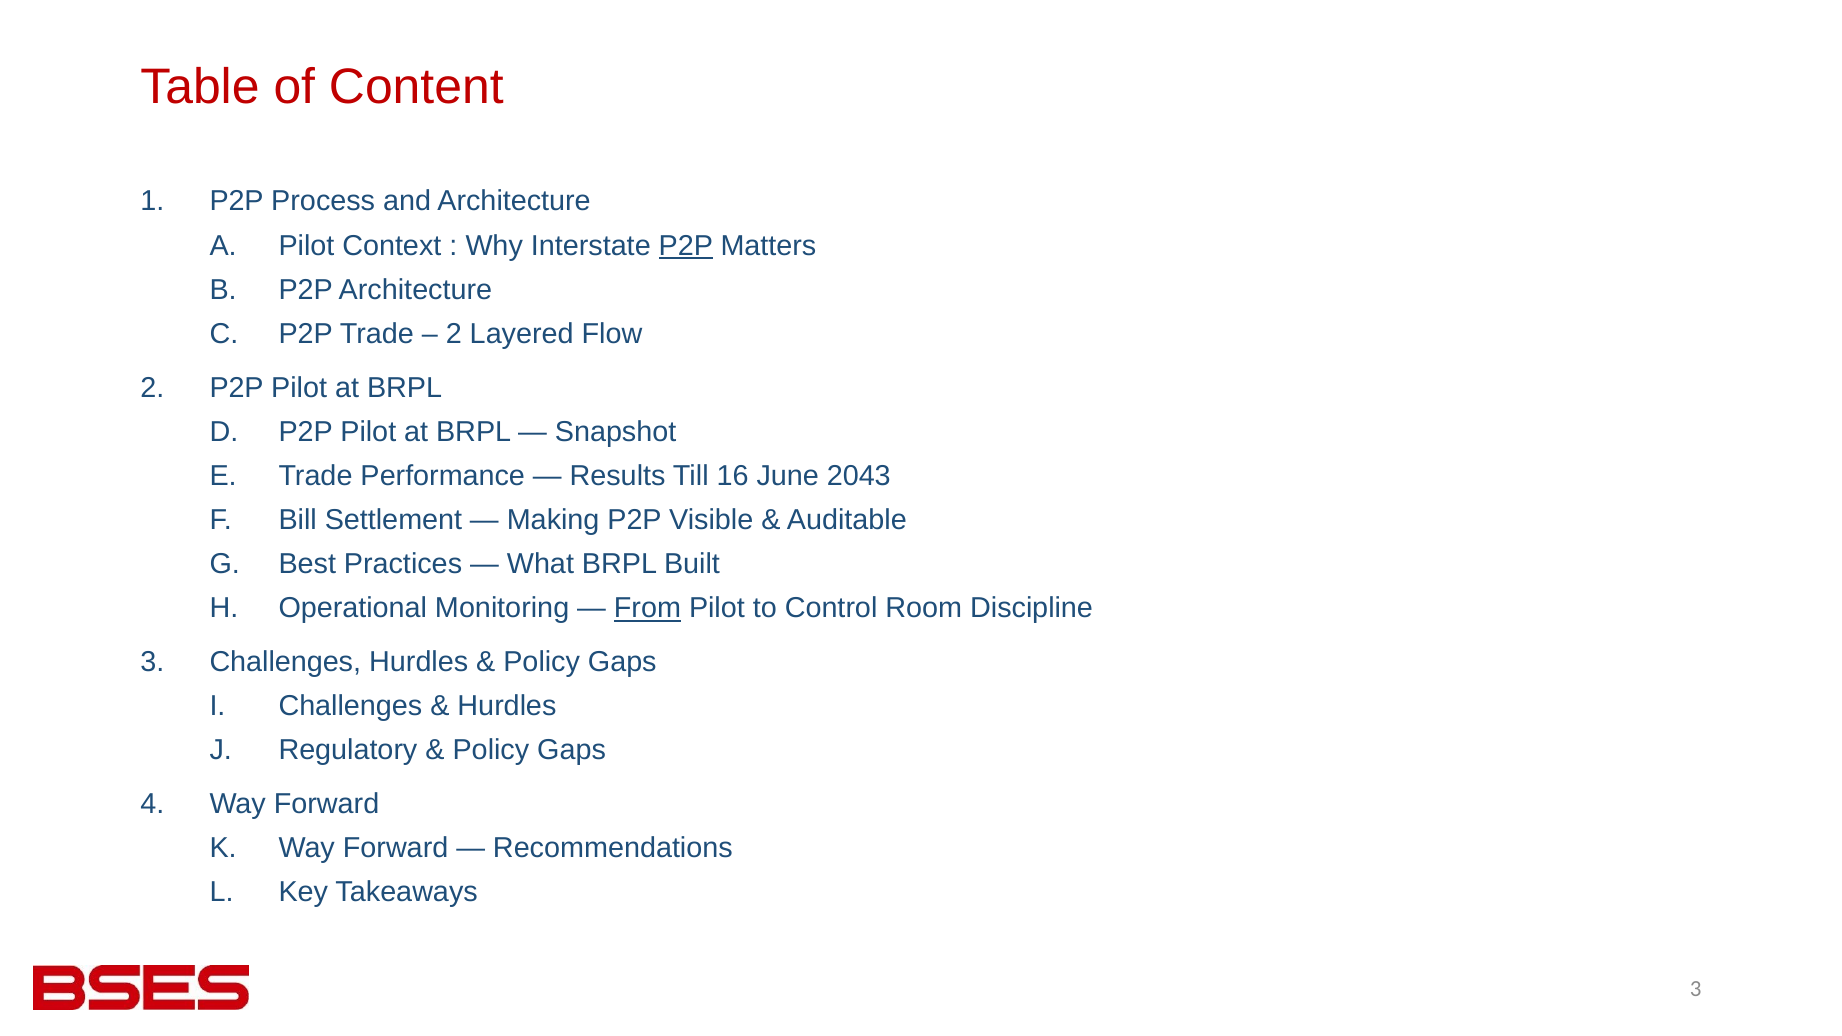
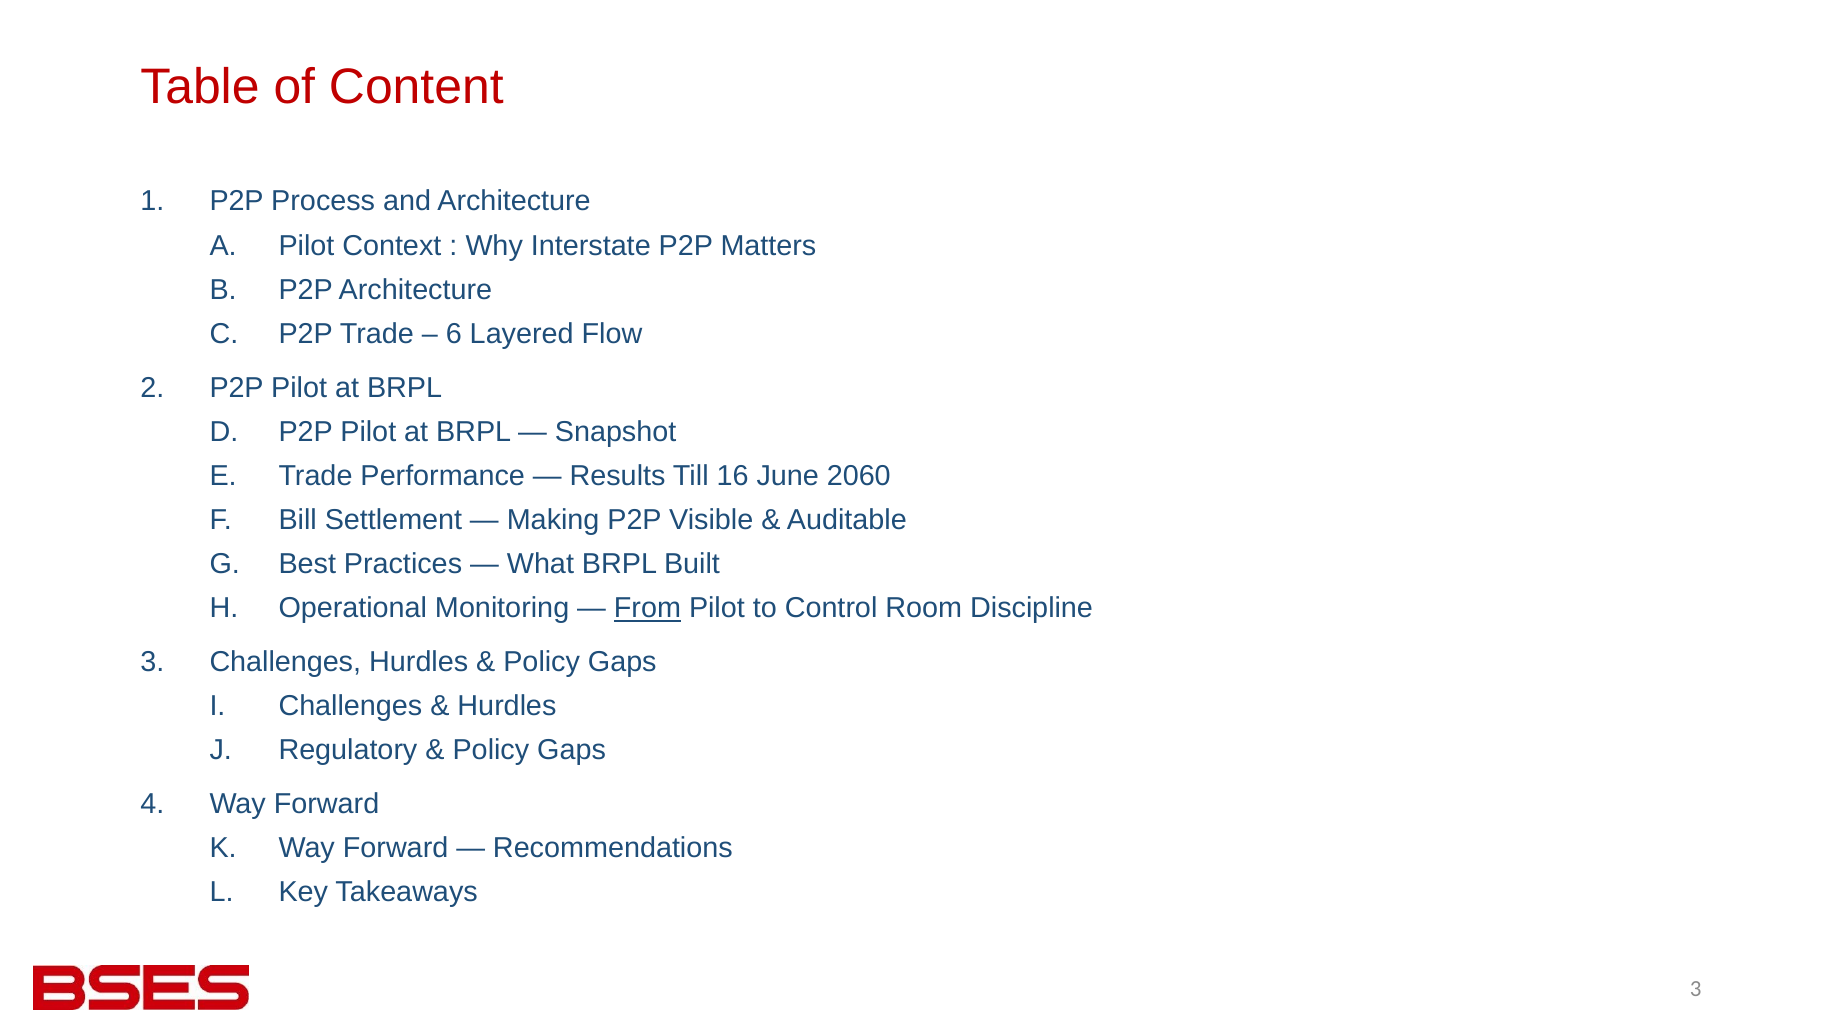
P2P underline: present -> none (686, 246)
2: 2 -> 6 (454, 334)
2043: 2043 -> 2060 (859, 476)
